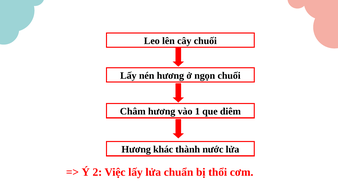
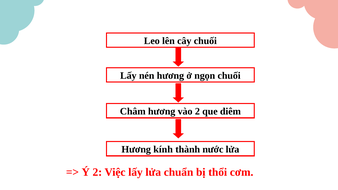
vào 1: 1 -> 2 (197, 112)
khác: khác -> kính (163, 150)
